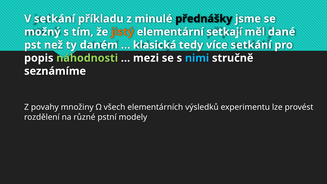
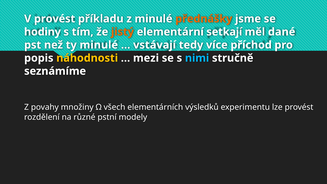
V setkání: setkání -> provést (55, 19)
přednášky colour: black -> orange (204, 19)
možný: možný -> hodiny (42, 32)
ty daném: daném -> minulé (99, 45)
klasická: klasická -> vstávají (155, 45)
více setkání: setkání -> příchod (251, 45)
náhodnosti colour: light green -> yellow (87, 58)
